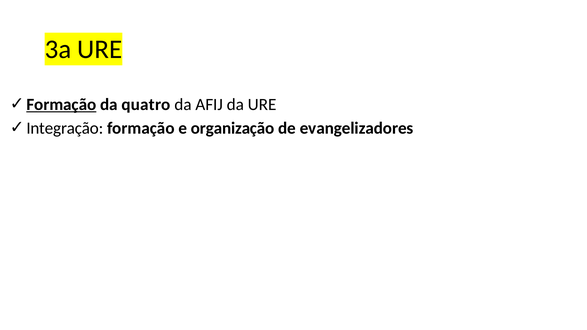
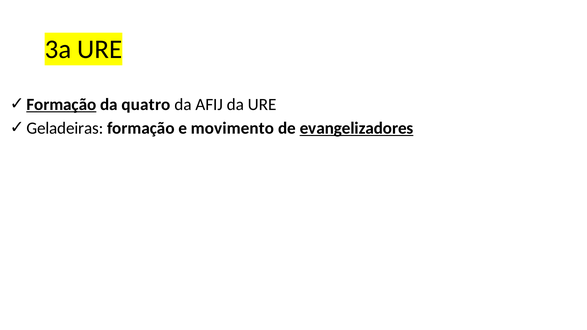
Integração: Integração -> Geladeiras (65, 128)
organização: organização -> movimento (232, 128)
evangelizadores underline: none -> present (357, 128)
